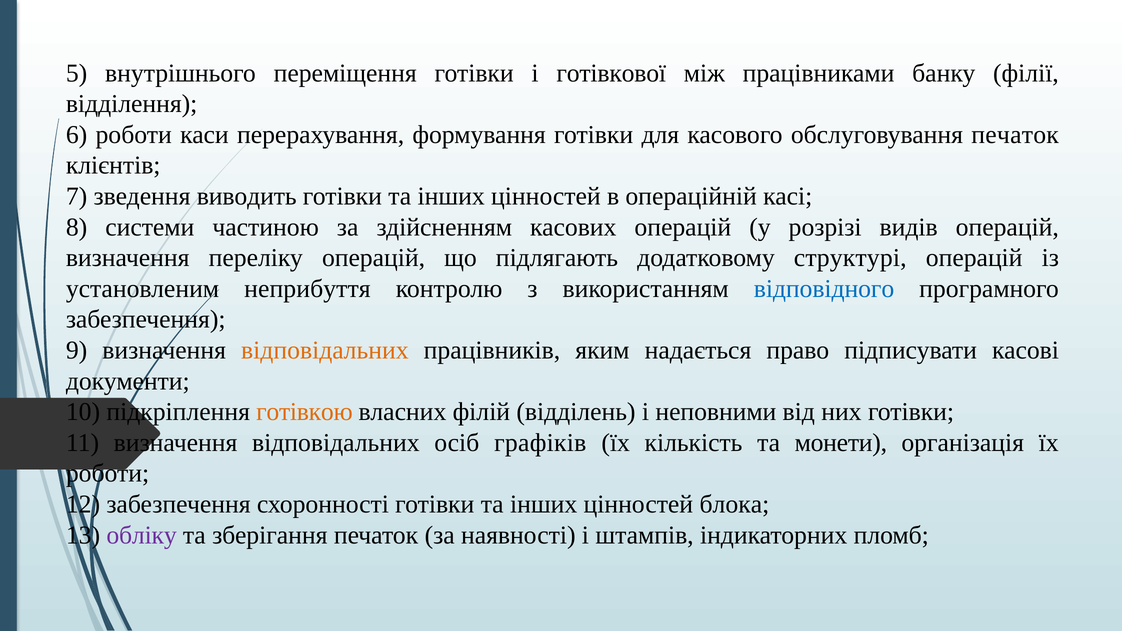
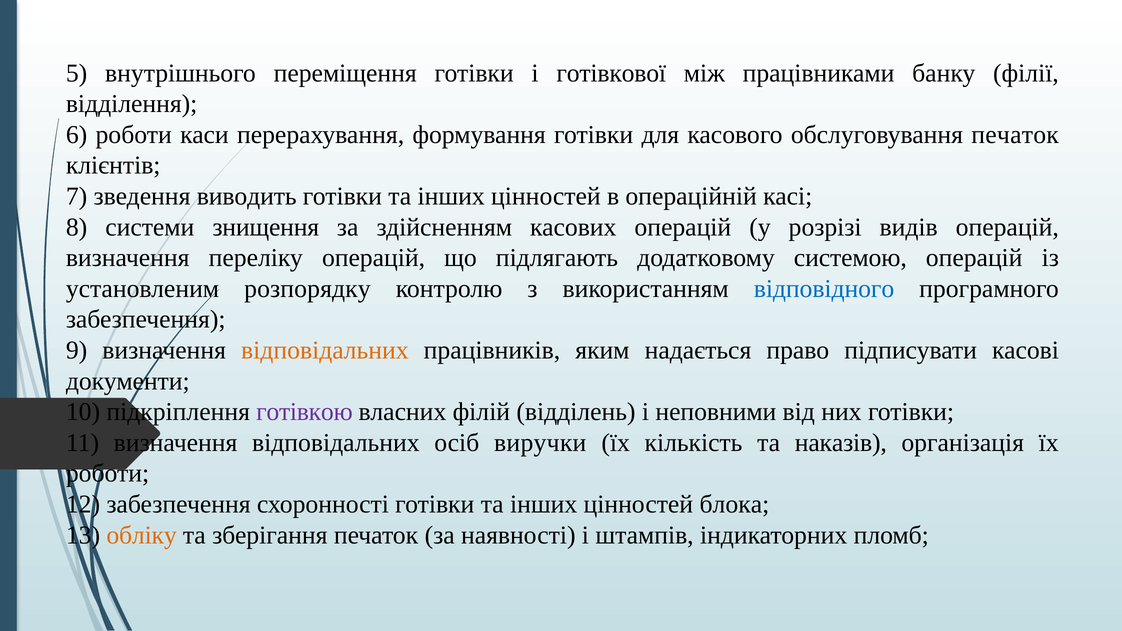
частиною: частиною -> знищення (266, 227)
структурі: структурі -> системою (850, 258)
неприбуття: неприбуття -> розпорядку (307, 289)
готівкою colour: orange -> purple (304, 412)
графіків: графіків -> виручки (540, 443)
монети: монети -> наказів (841, 443)
обліку colour: purple -> orange (142, 535)
